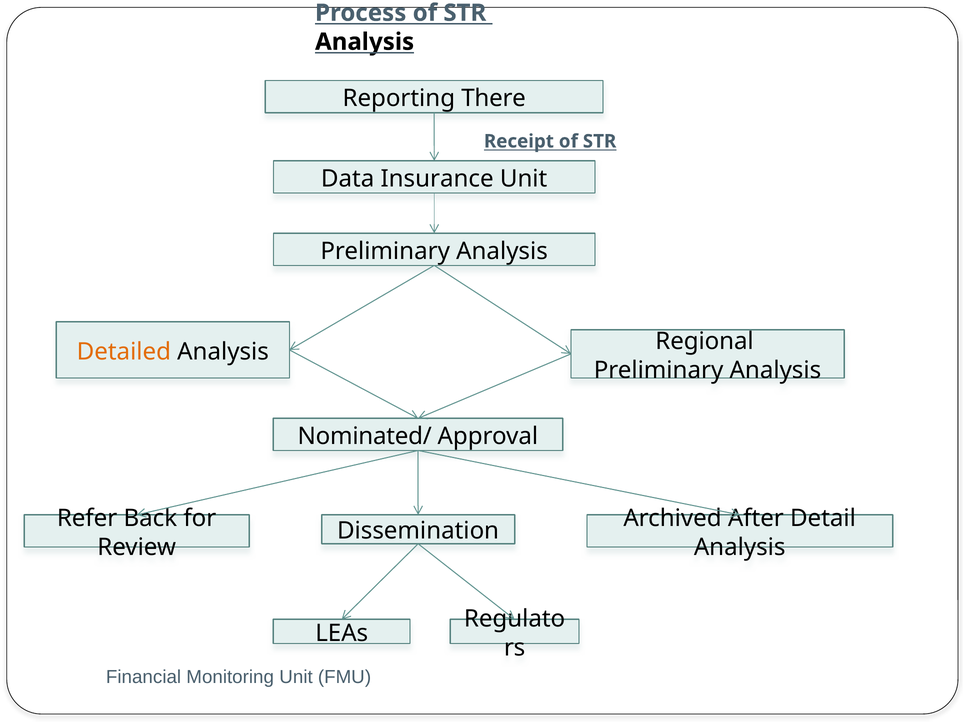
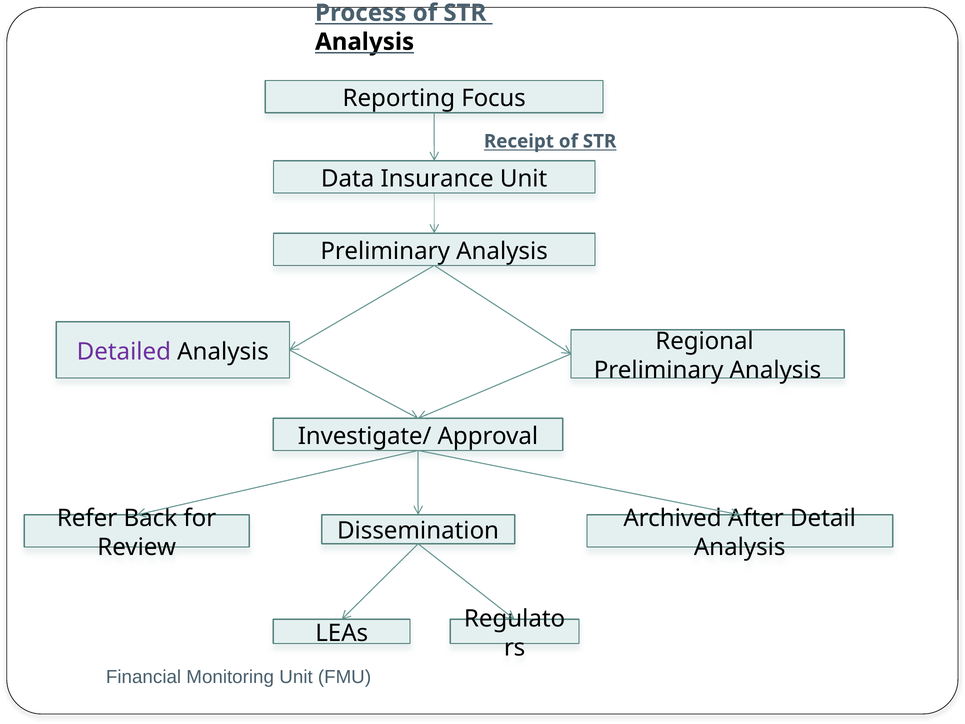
There: There -> Focus (494, 98)
Detailed colour: orange -> purple (124, 351)
Nominated/: Nominated/ -> Investigate/ (365, 436)
